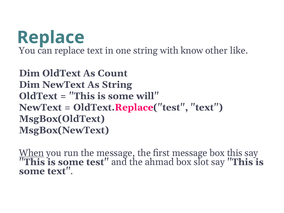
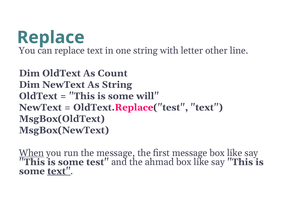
know: know -> letter (192, 51)
like: like -> line (239, 51)
message box this: this -> like (235, 153)
slot: slot -> like (201, 162)
text underline: none -> present (59, 171)
